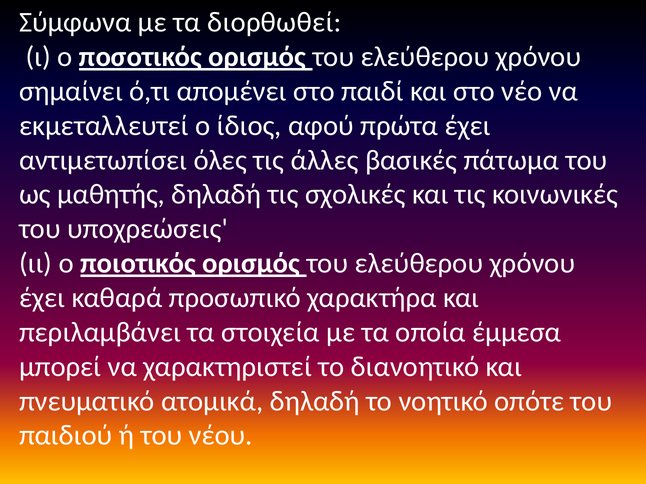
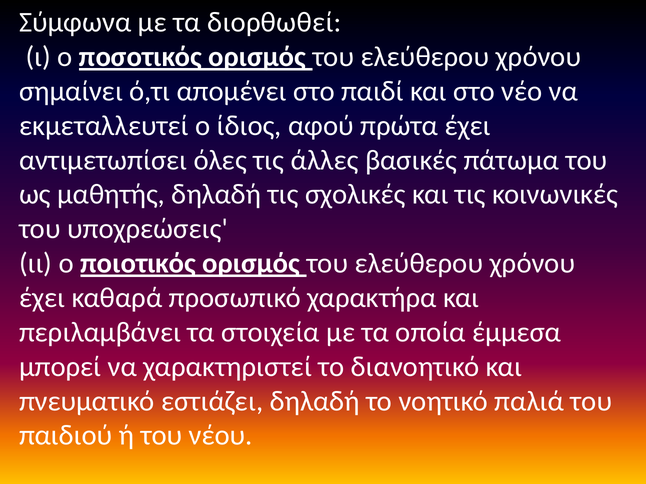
ατομικά: ατομικά -> εστιάζει (212, 401)
οπότε: οπότε -> παλιά (529, 401)
